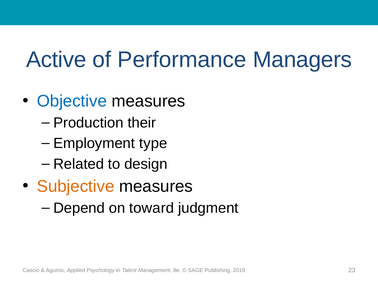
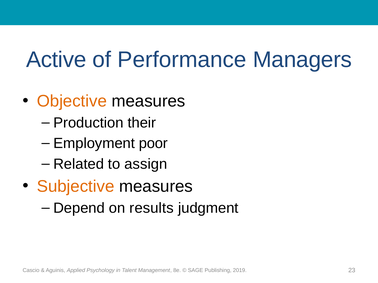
Objective colour: blue -> orange (72, 101)
type: type -> poor (153, 144)
design: design -> assign (146, 164)
toward: toward -> results (152, 208)
